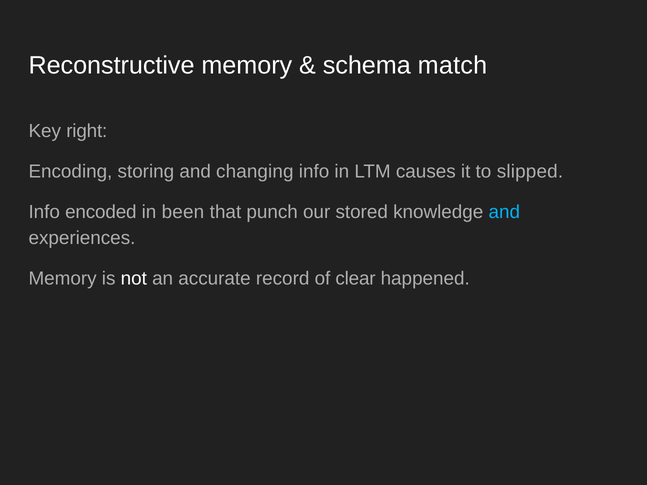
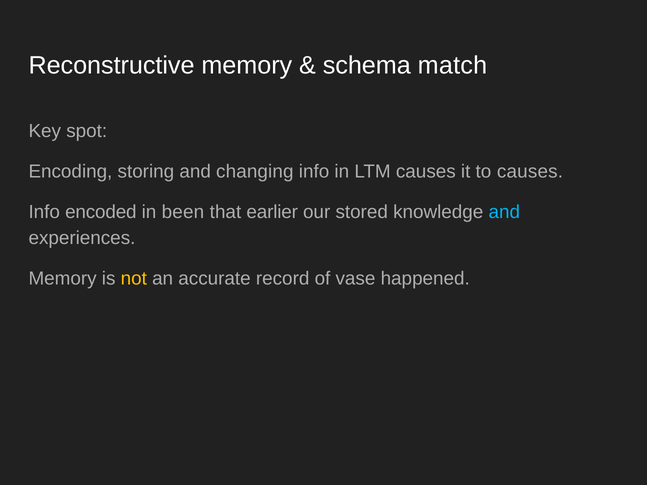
right: right -> spot (87, 131)
to slipped: slipped -> causes (530, 172)
punch: punch -> earlier (272, 212)
not colour: white -> yellow (134, 278)
clear: clear -> vase (355, 278)
